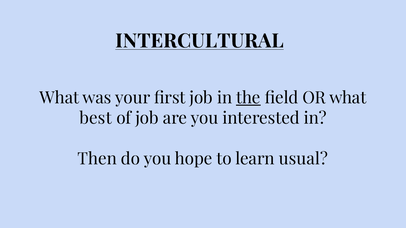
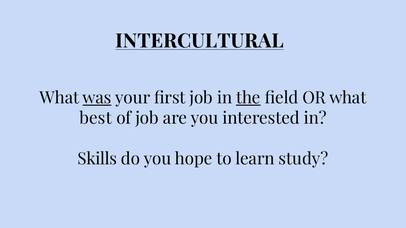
was underline: none -> present (97, 98)
Then: Then -> Skills (97, 159)
usual: usual -> study (303, 159)
